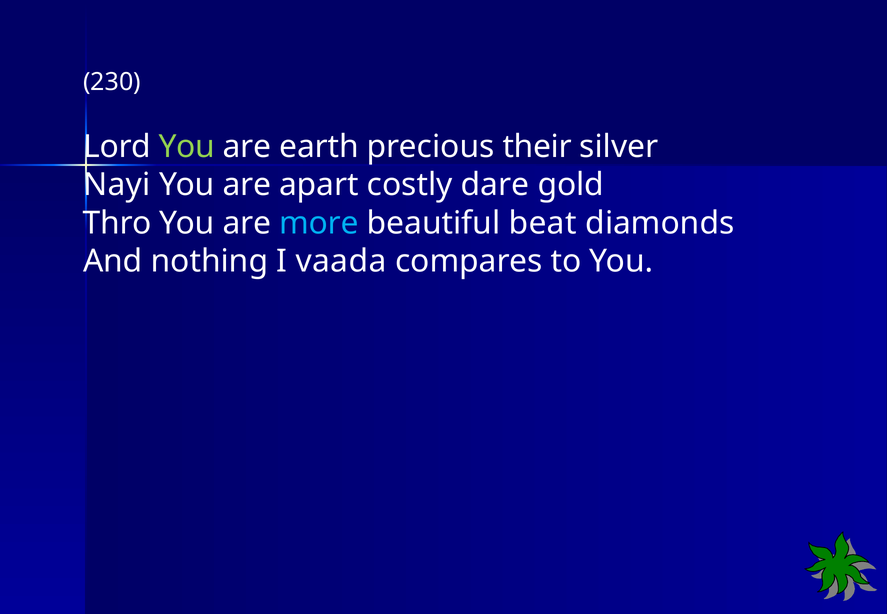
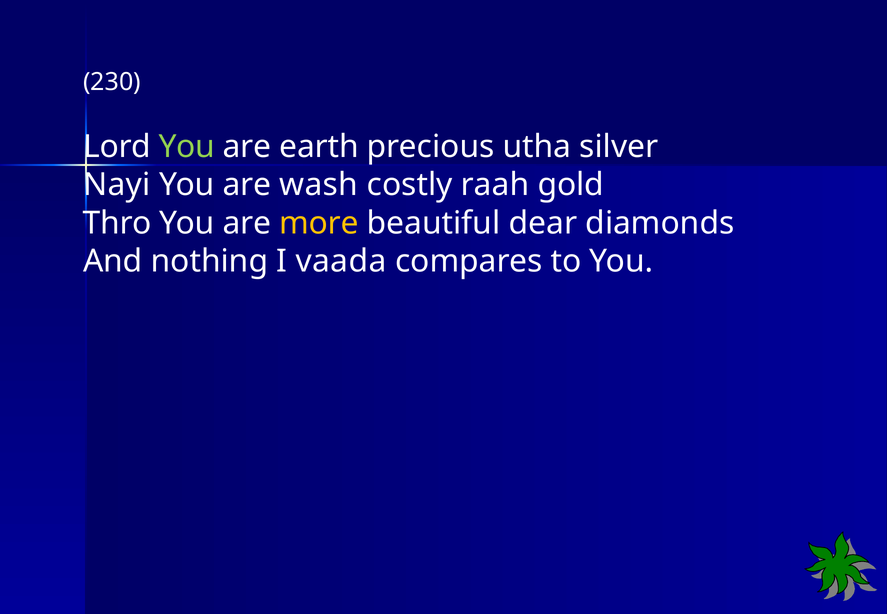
their: their -> utha (537, 147)
apart: apart -> wash (319, 185)
dare: dare -> raah (495, 185)
more colour: light blue -> yellow (319, 223)
beat: beat -> dear (543, 223)
